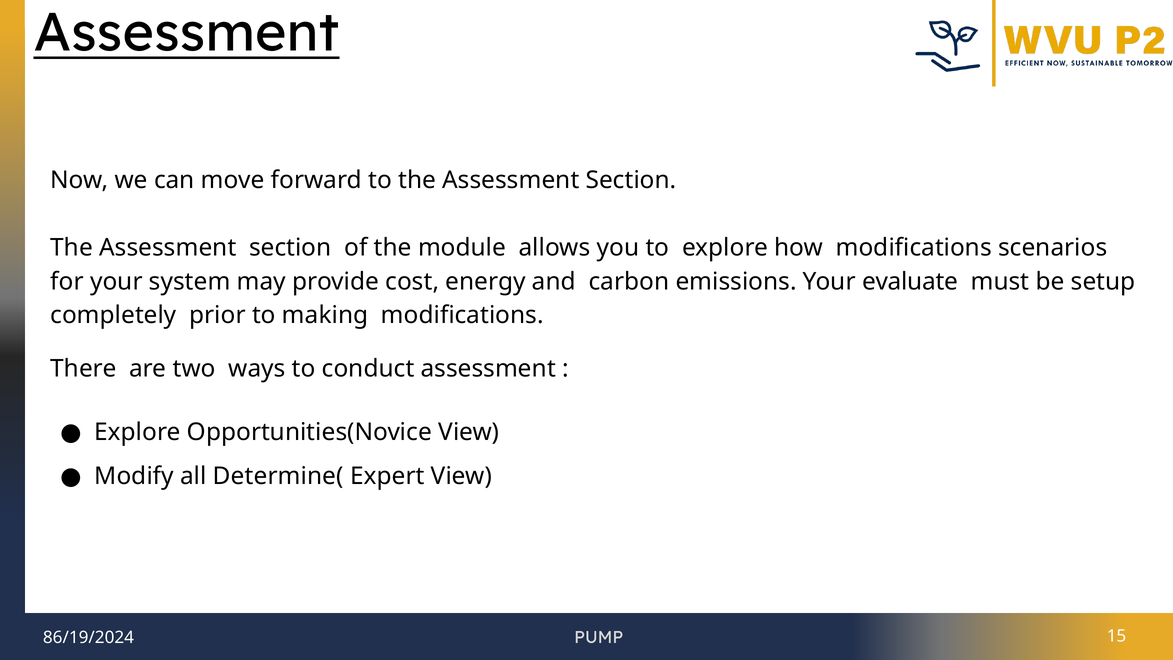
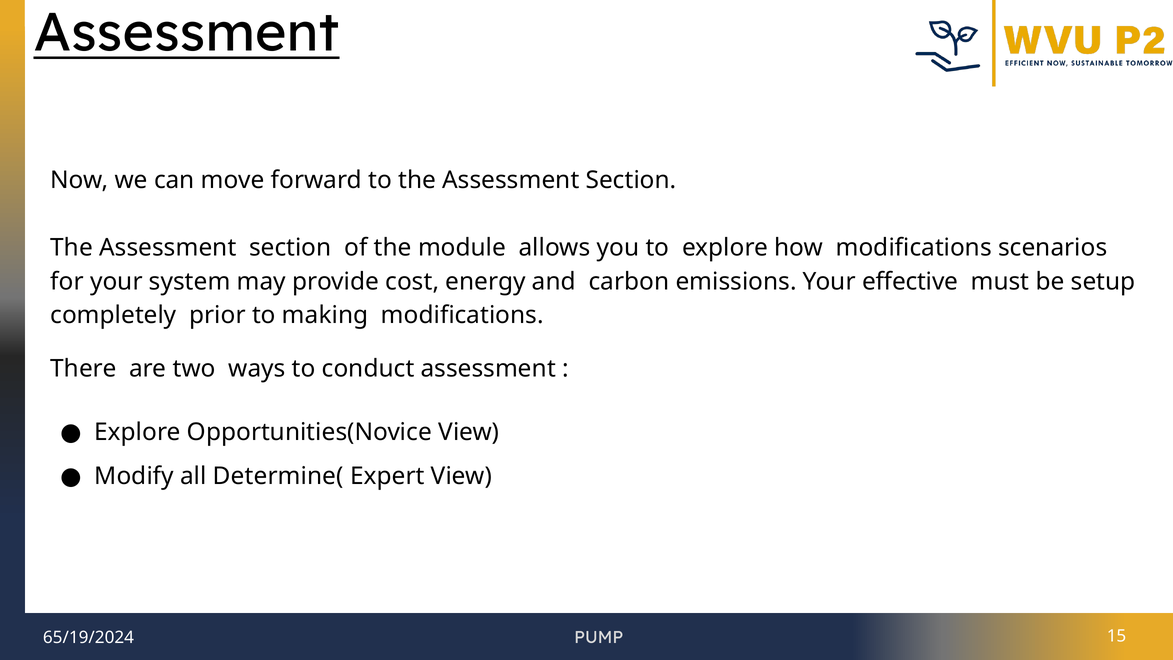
evaluate: evaluate -> effective (910, 282)
86/19/2024: 86/19/2024 -> 65/19/2024 (88, 638)
